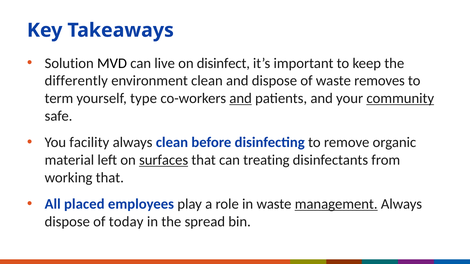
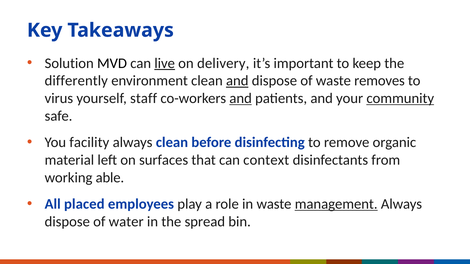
live underline: none -> present (165, 63)
disinfect: disinfect -> delivery (223, 63)
and underline: none -> present (237, 81)
term: term -> virus (59, 99)
type: type -> staff (144, 99)
surfaces underline: present -> none (164, 160)
treating: treating -> context (266, 160)
working that: that -> able (110, 178)
today: today -> water (126, 222)
